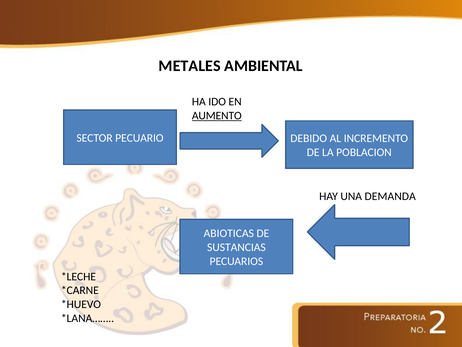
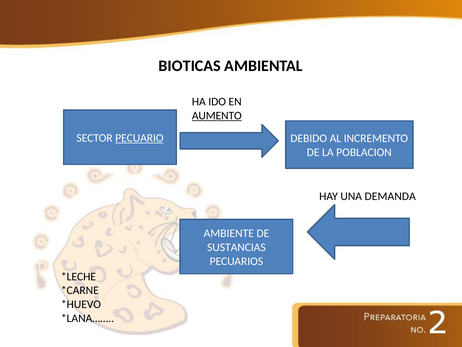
METALES: METALES -> BIOTICAS (190, 66)
PECUARIO underline: none -> present (139, 138)
ABIOTICAS: ABIOTICAS -> AMBIENTE (229, 233)
